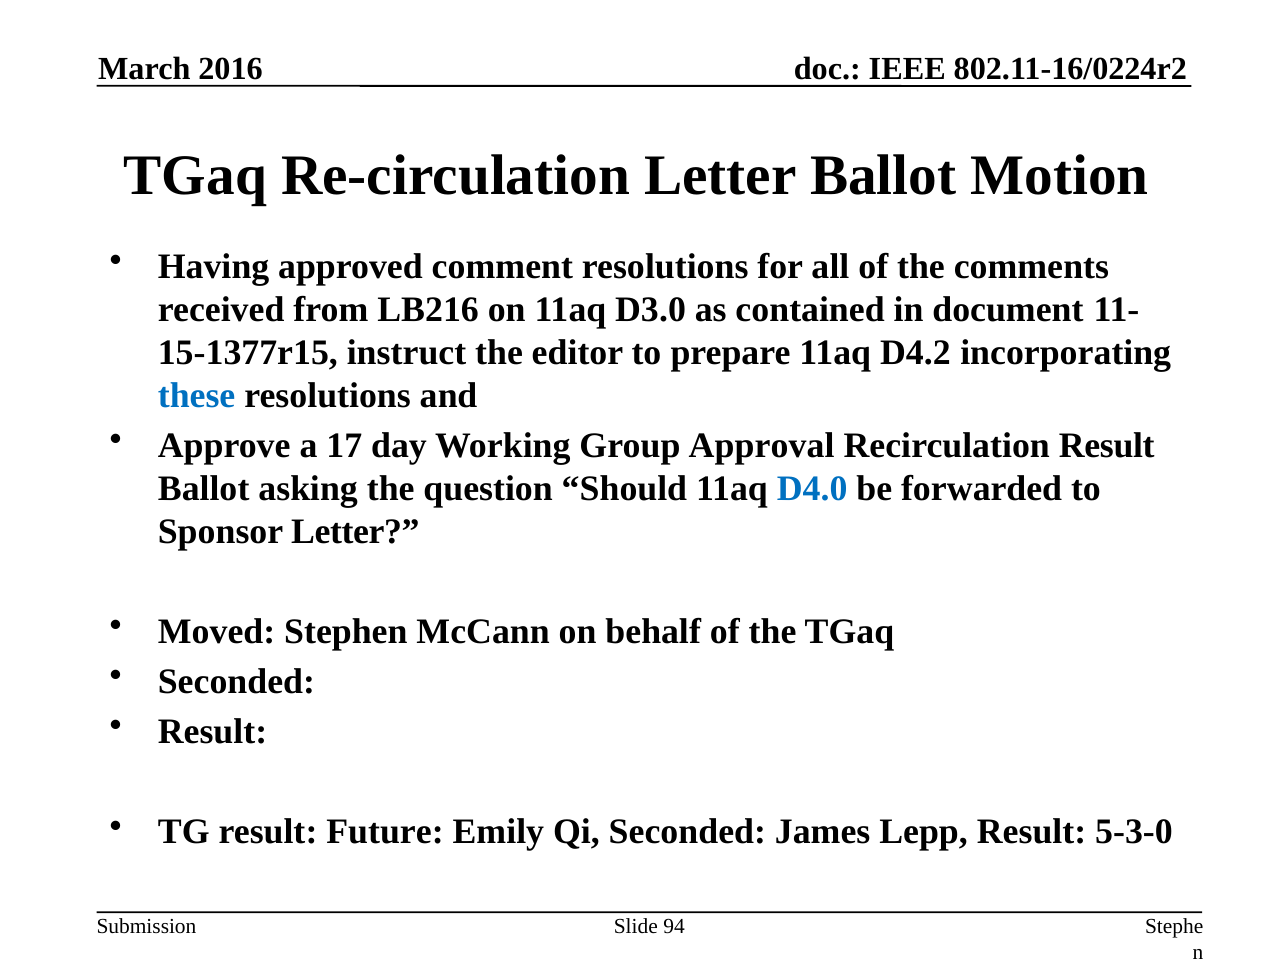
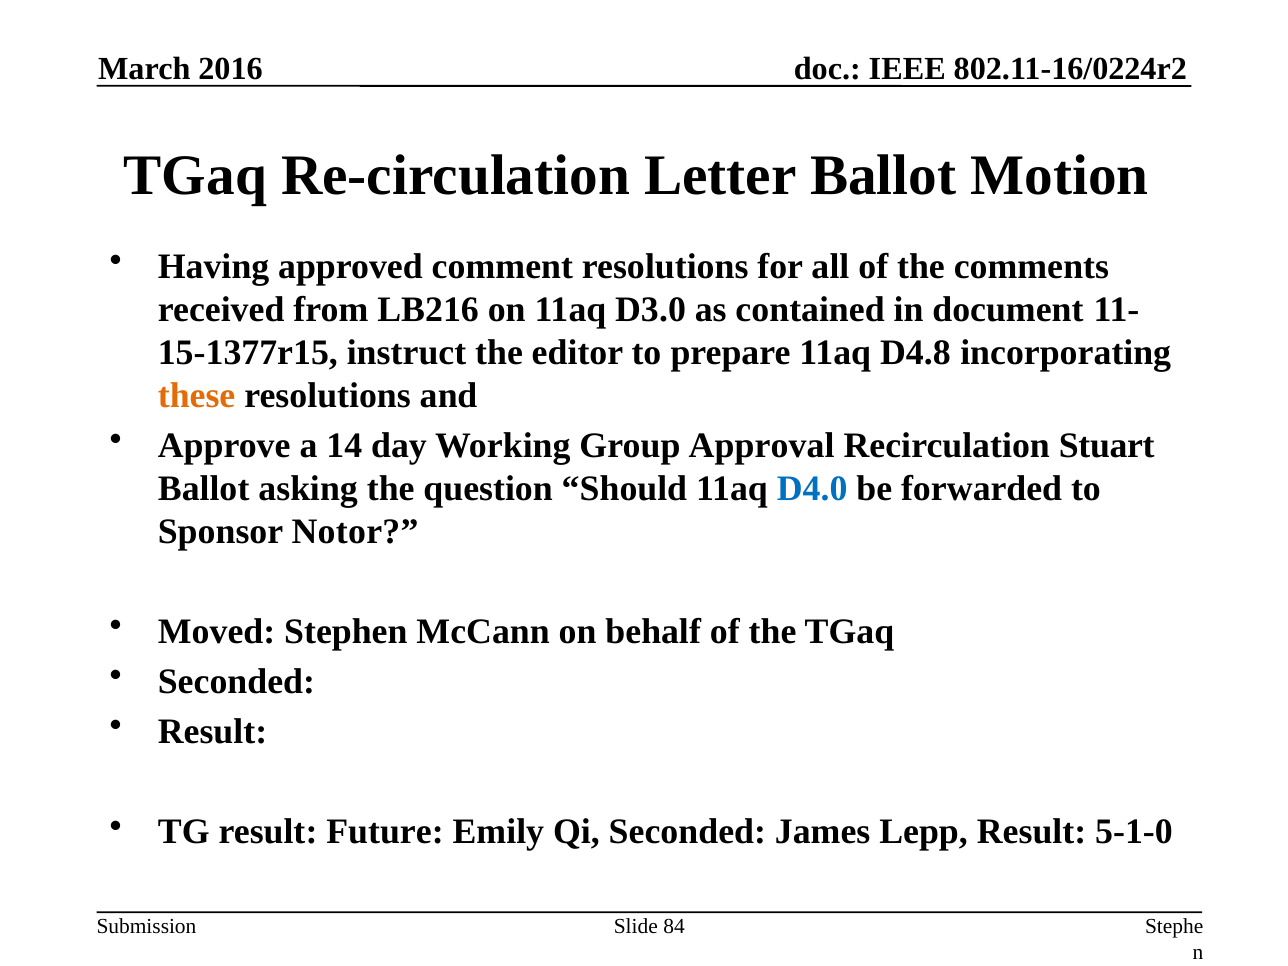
D4.2: D4.2 -> D4.8 (915, 353)
these colour: blue -> orange (197, 395)
17: 17 -> 14 (344, 446)
Recirculation Result: Result -> Stuart (1107, 446)
Sponsor Letter: Letter -> Notor (355, 531)
5-3-0: 5-3-0 -> 5-1-0 (1134, 832)
94: 94 -> 84 (674, 926)
